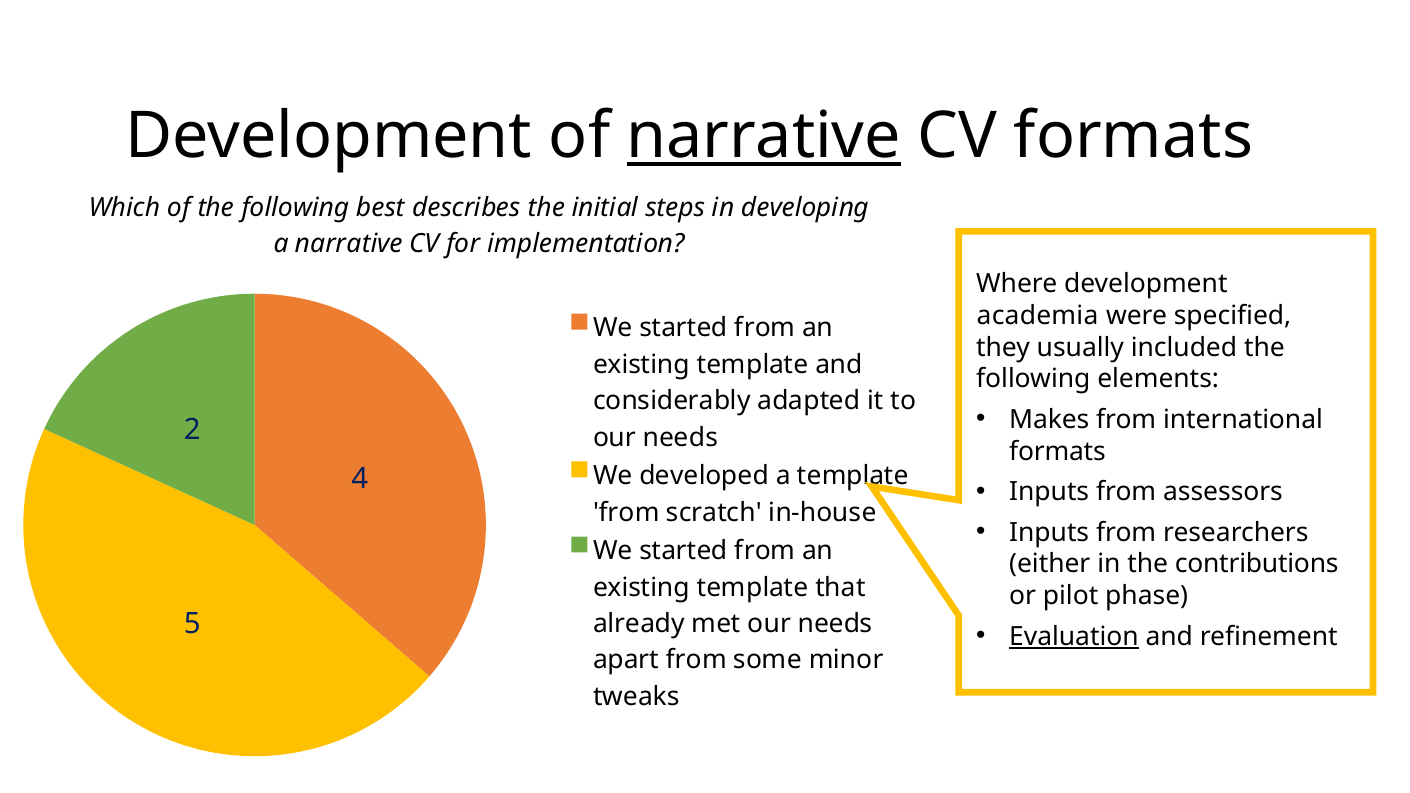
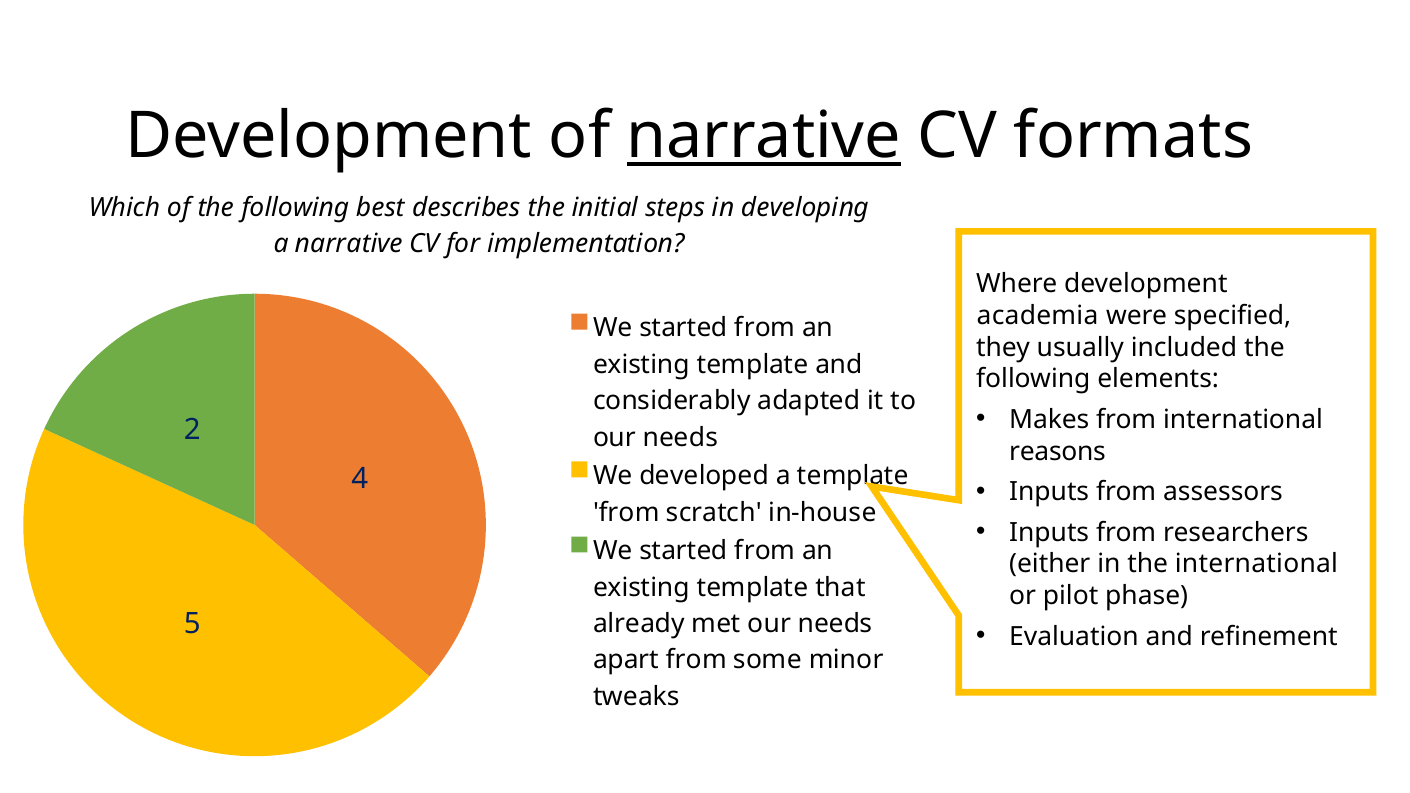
formats: formats -> reasons (1058, 451)
the contributions: contributions -> international (1256, 564)
Evaluation underline: present -> none (1074, 637)
